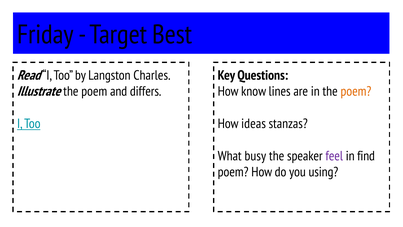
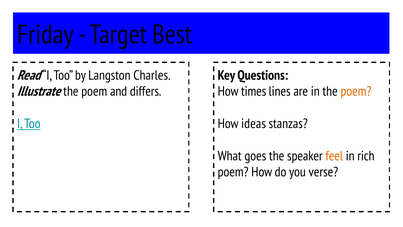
know: know -> times (254, 91)
busy: busy -> goes (255, 156)
feel colour: purple -> orange (334, 156)
find: find -> rich (366, 156)
using: using -> verse (323, 172)
